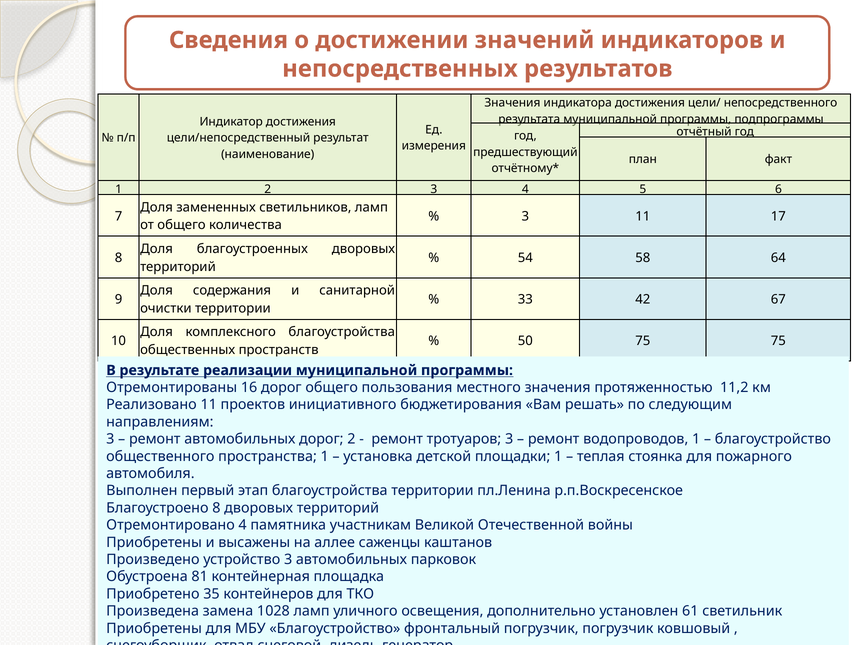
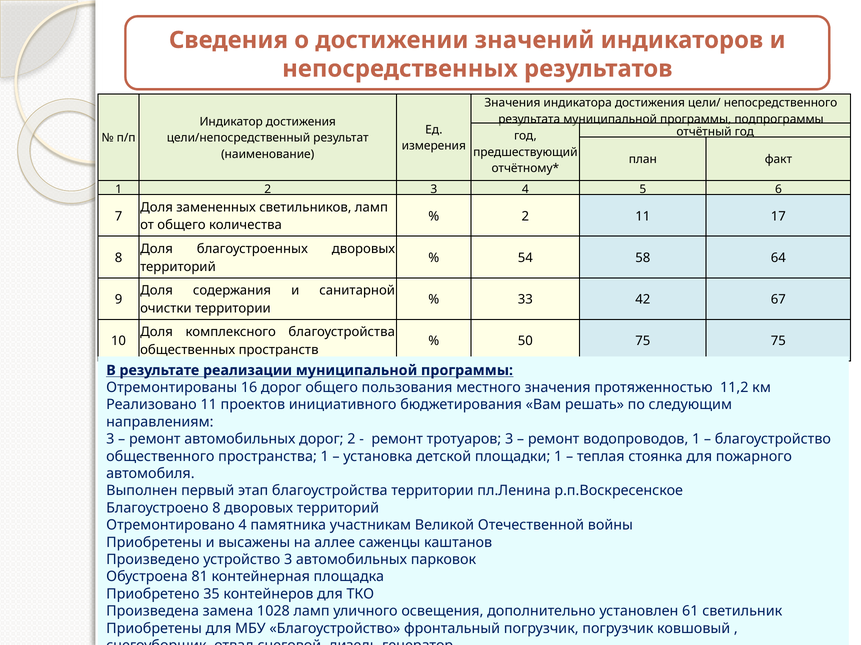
3: 3 -> 2 (525, 216)
